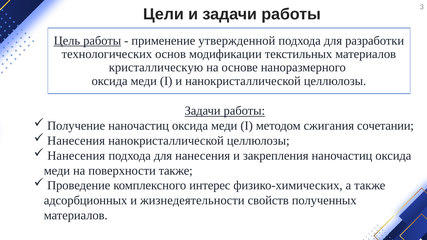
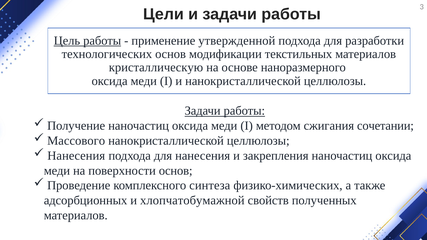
Нанесения: Нанесения -> Массового (76, 141)
поверхности также: также -> основ (176, 171)
интерес: интерес -> синтеза (210, 186)
жизнедеятельности: жизнедеятельности -> хлопчатобумажной (192, 201)
